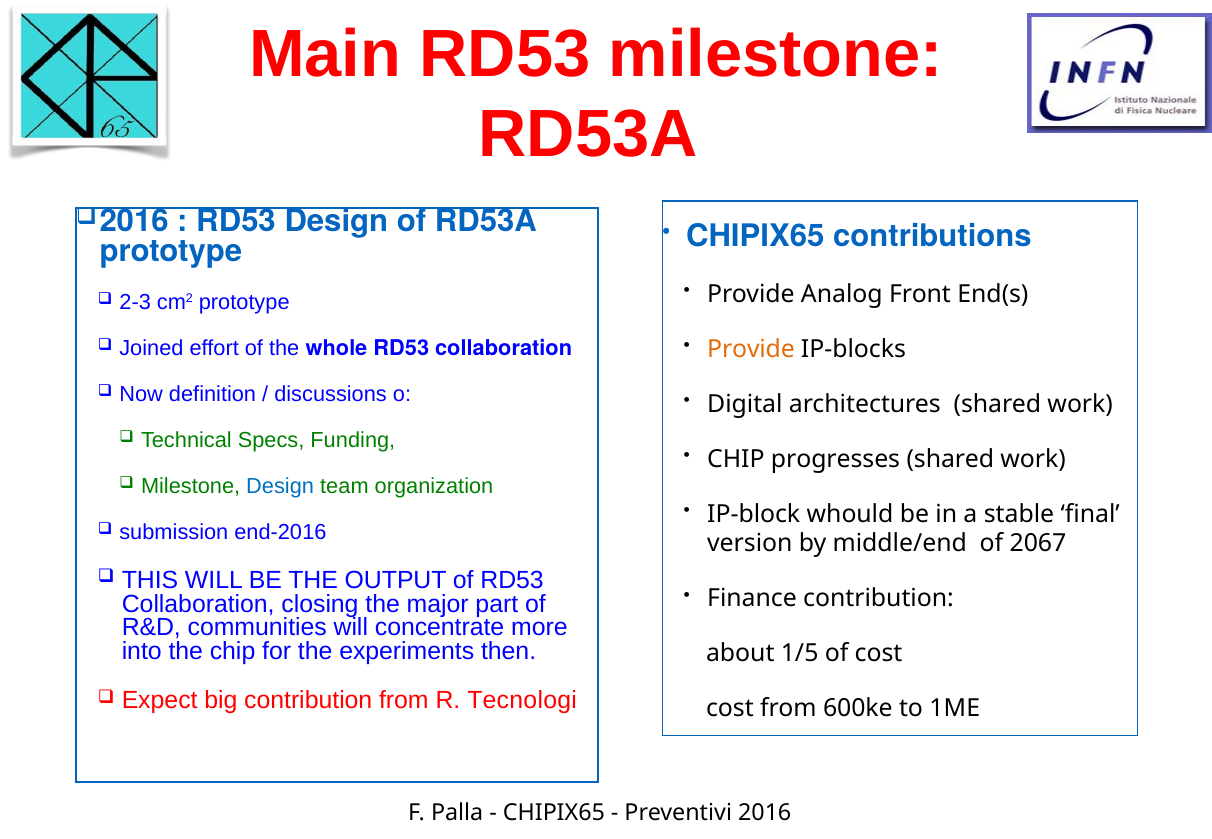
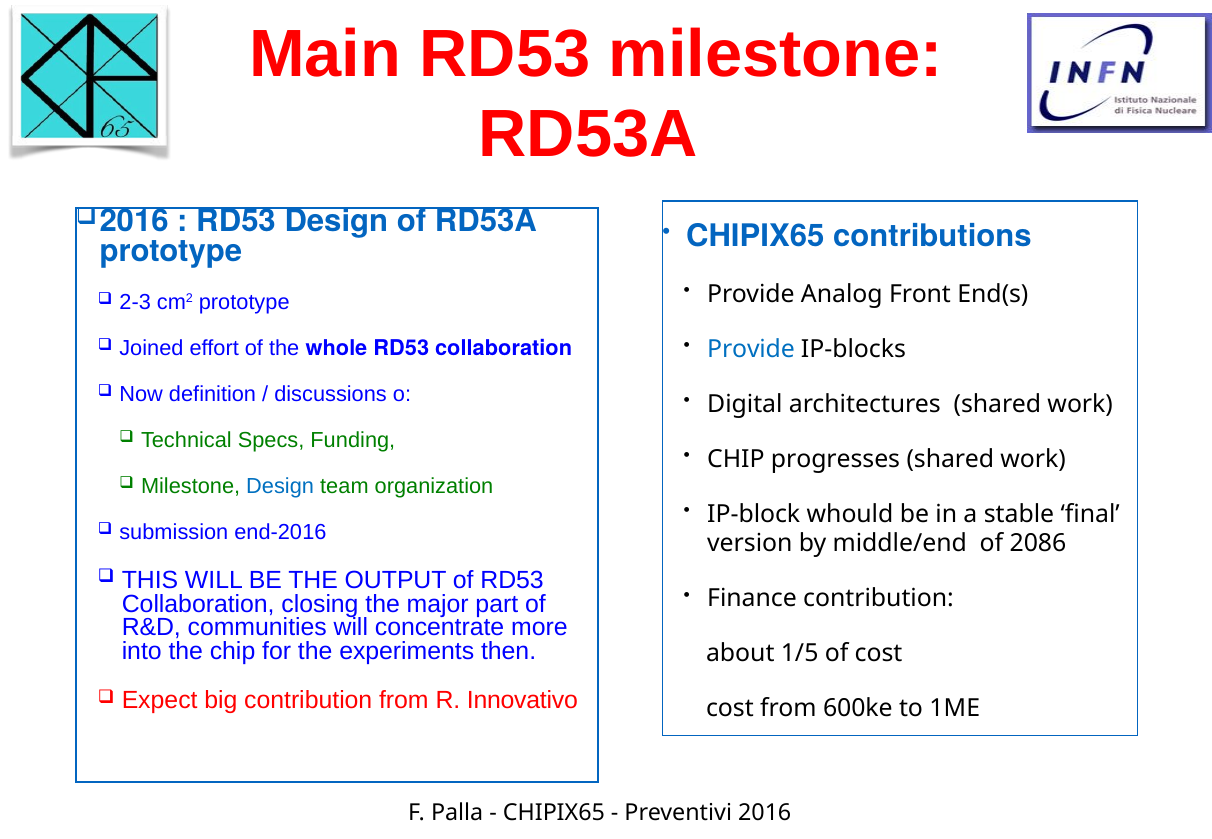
Provide colour: orange -> blue (751, 349)
2067: 2067 -> 2086 (1038, 544)
Tecnologi: Tecnologi -> Innovativo (522, 701)
